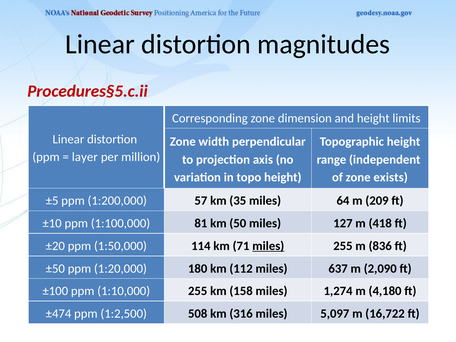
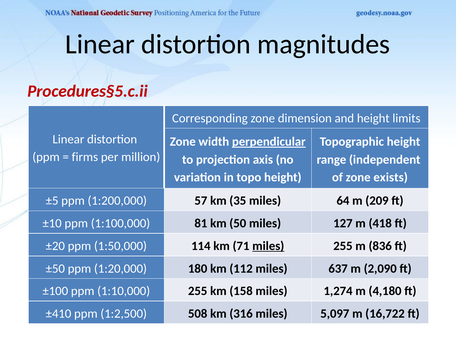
perpendicular underline: none -> present (269, 142)
layer: layer -> firms (85, 157)
±474: ±474 -> ±410 (59, 314)
